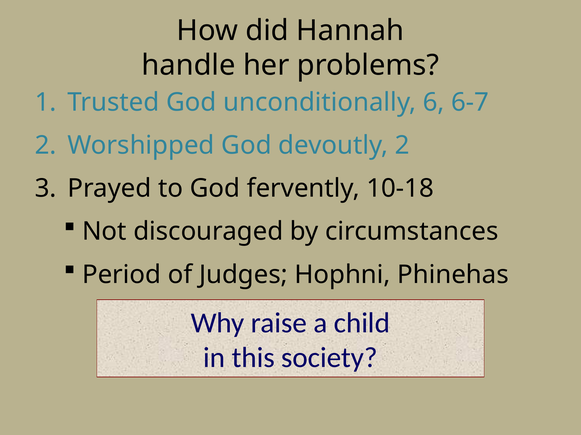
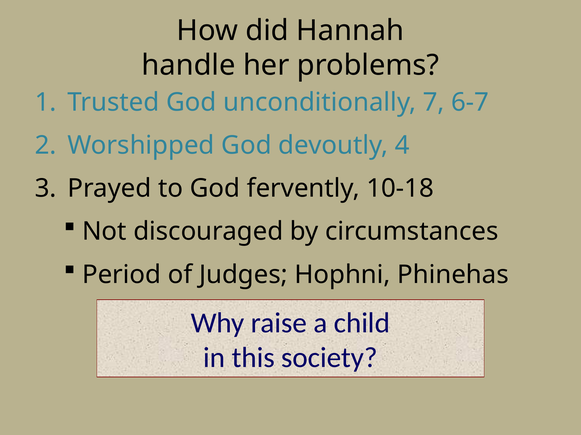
6: 6 -> 7 (434, 103)
devoutly 2: 2 -> 4 (402, 146)
